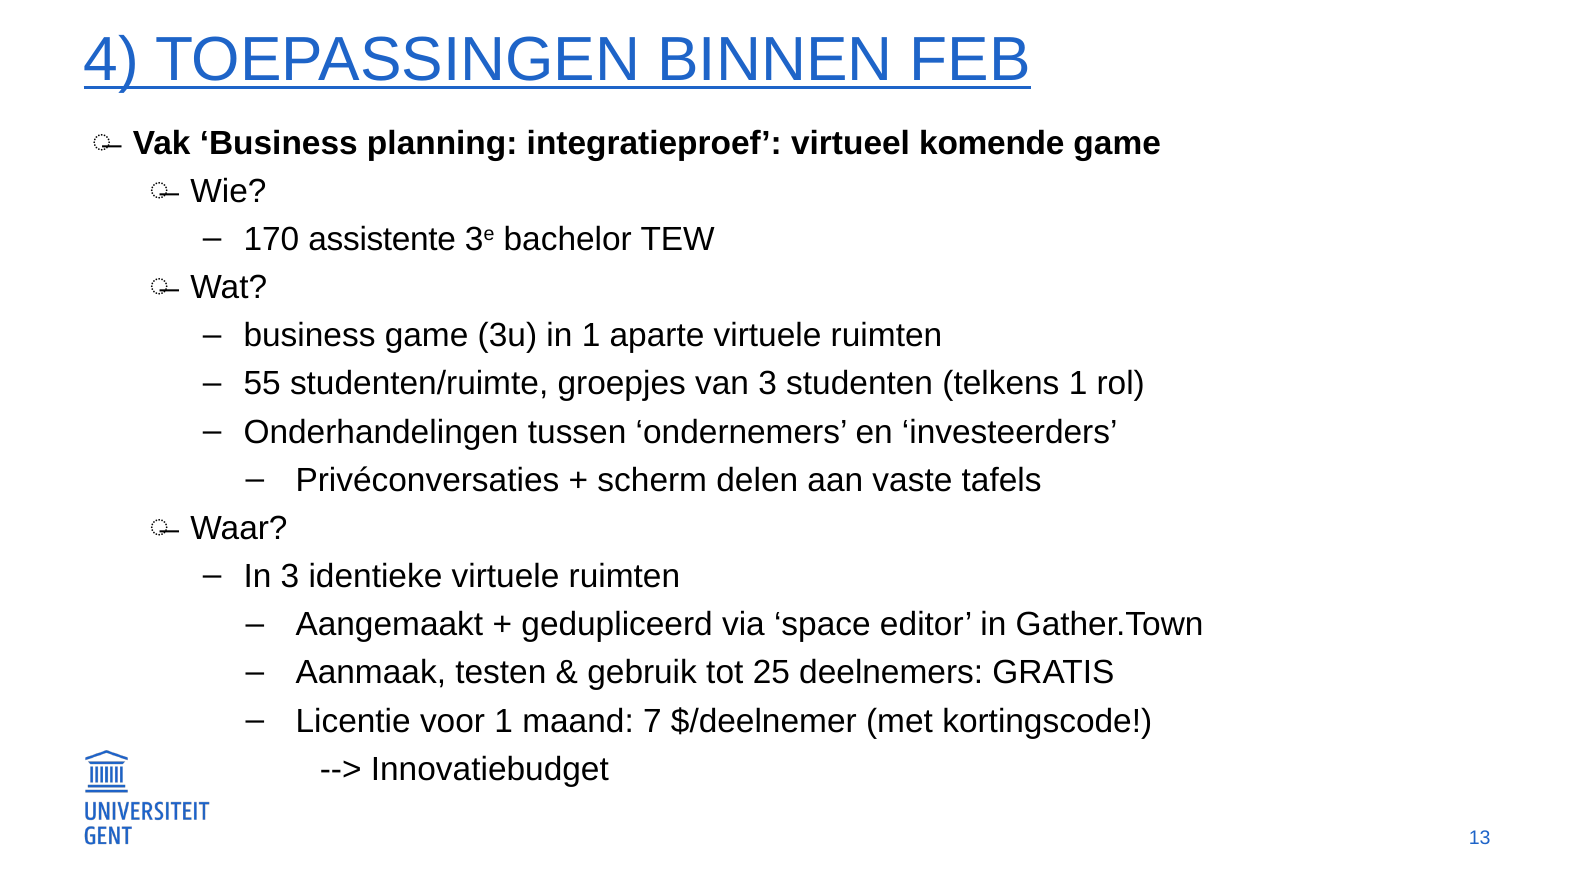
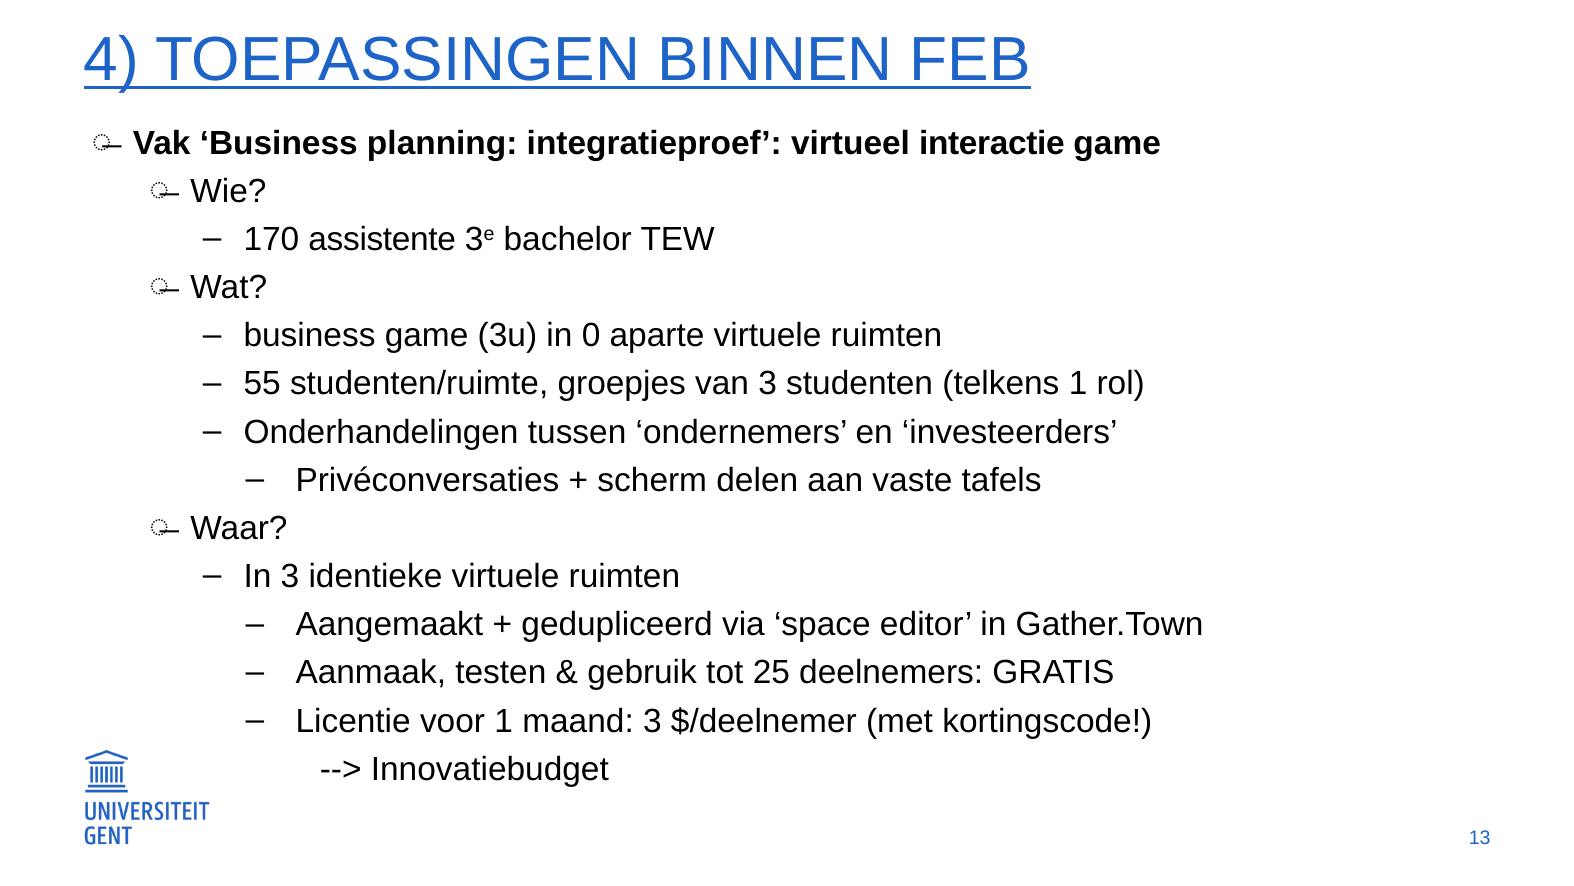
komende: komende -> interactie (992, 143)
in 1: 1 -> 0 (591, 336)
maand 7: 7 -> 3 (652, 721)
